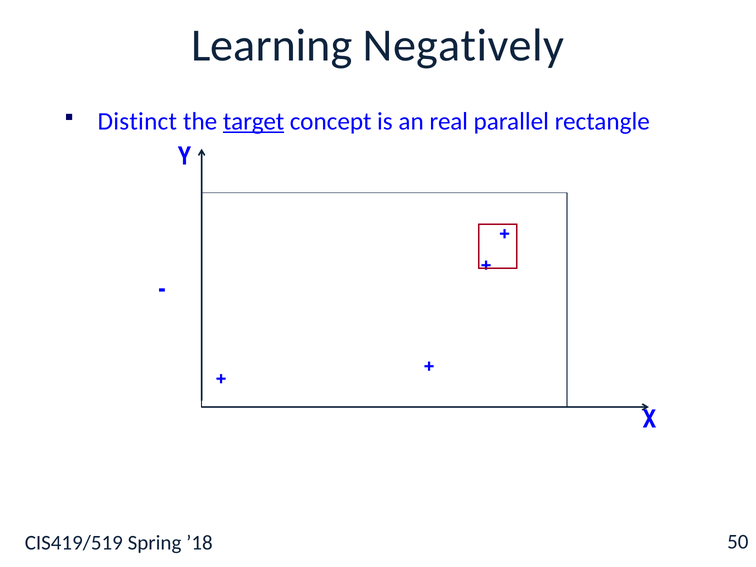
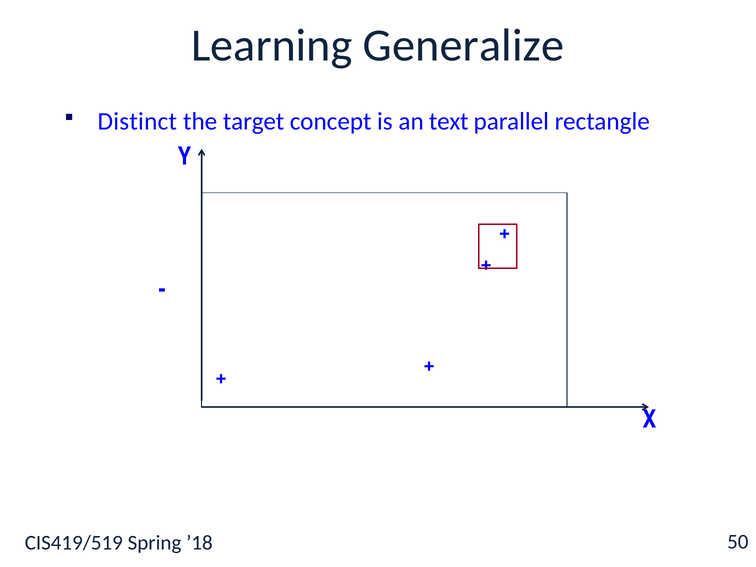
Negatively: Negatively -> Generalize (464, 45)
target underline: present -> none (254, 121)
real: real -> text (449, 121)
